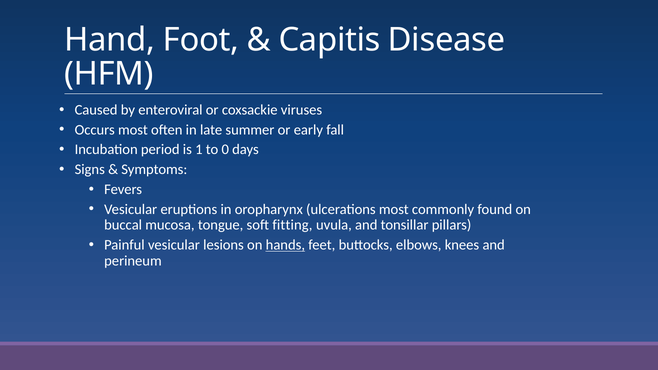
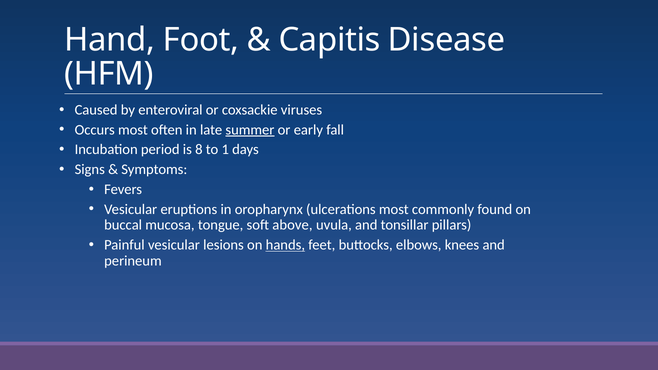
summer underline: none -> present (250, 130)
1: 1 -> 8 (199, 150)
0: 0 -> 1 (225, 150)
fitting: fitting -> above (292, 225)
